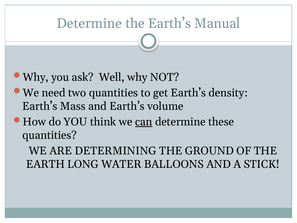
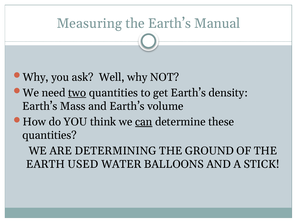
Determine: Determine -> Measuring (89, 23)
two underline: none -> present (77, 93)
LONG: LONG -> USED (83, 164)
